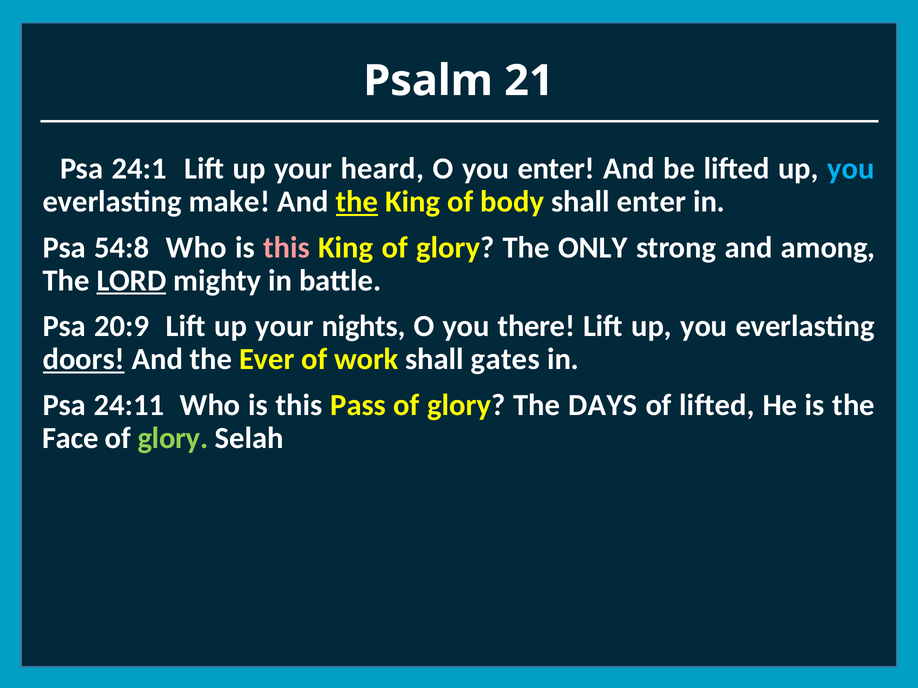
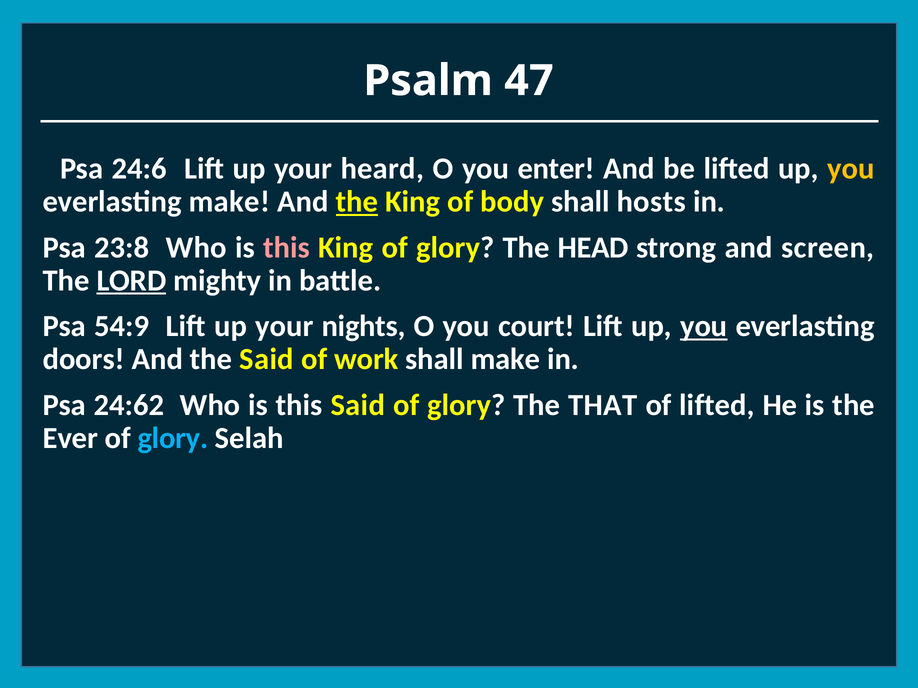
21: 21 -> 47 (529, 81)
24:1: 24:1 -> 24:6 (139, 169)
you colour: light blue -> yellow (851, 169)
shall enter: enter -> hosts (651, 202)
54:8: 54:8 -> 23:8 (122, 248)
ONLY: ONLY -> HEAD (593, 248)
among: among -> screen (828, 248)
20:9: 20:9 -> 54:9 (122, 326)
there: there -> court (536, 326)
you underline: none -> present (704, 326)
doors underline: present -> none (84, 360)
the Ever: Ever -> Said (267, 360)
shall gates: gates -> make (506, 360)
24:11: 24:11 -> 24:62 (129, 405)
this Pass: Pass -> Said (358, 405)
DAYS: DAYS -> THAT (603, 405)
Face: Face -> Ever (70, 438)
glory colour: light green -> light blue (173, 438)
